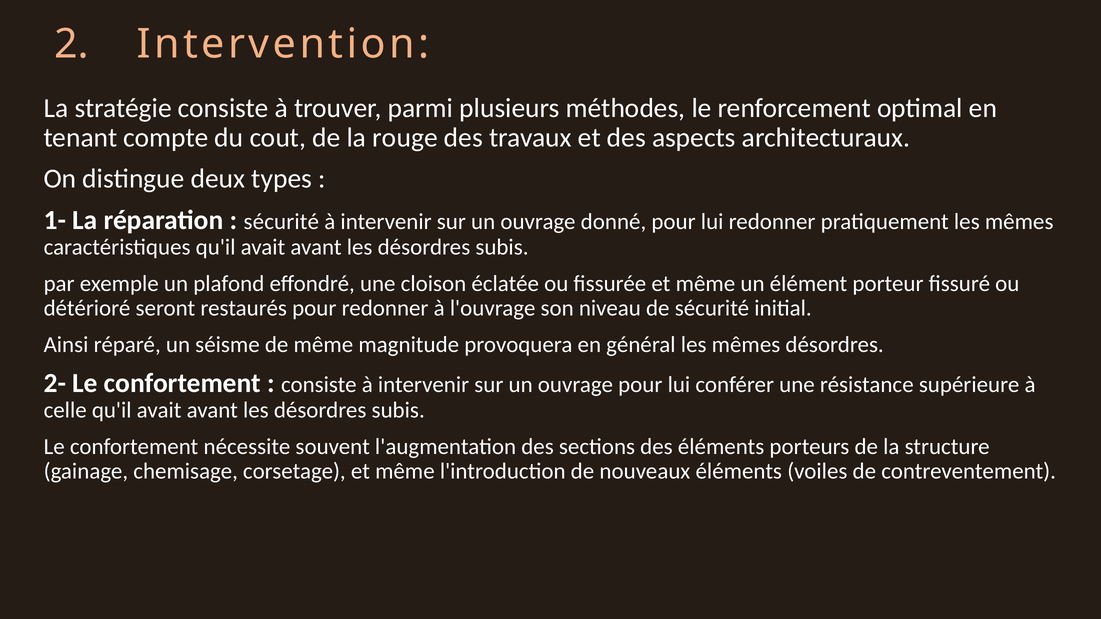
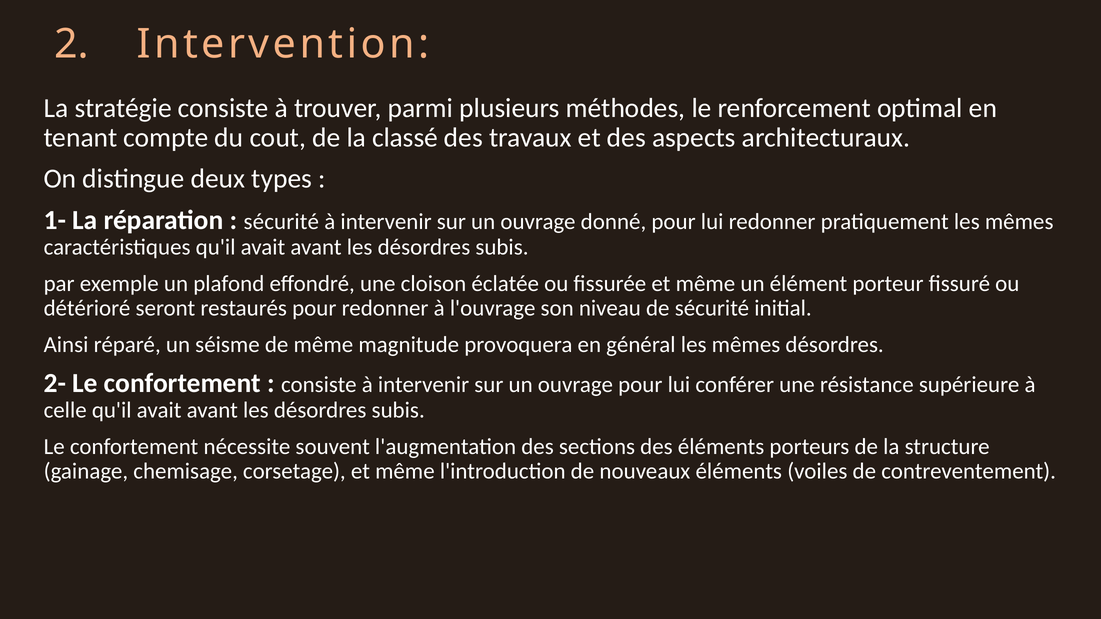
rouge: rouge -> classé (405, 138)
